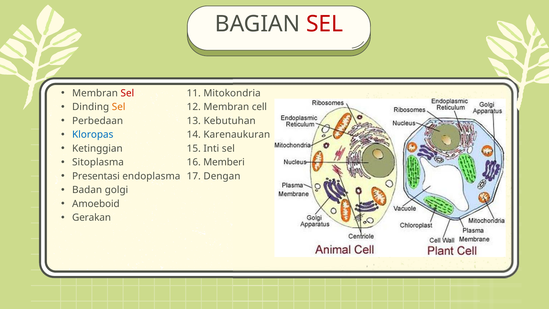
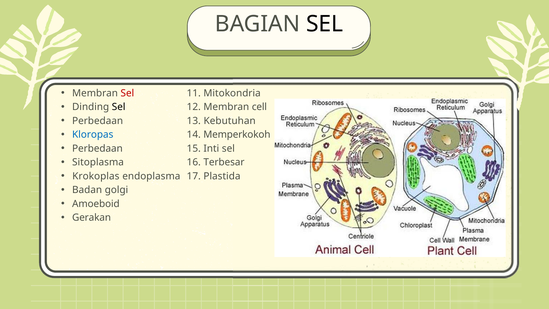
SEL colour: red -> black (325, 24)
Sel colour: orange -> black (119, 107)
Karenaukuran: Karenaukuran -> Memperkokoh (237, 135)
Ketinggian: Ketinggian -> Perbedaan (97, 148)
Memberi: Memberi -> Terbesar (224, 162)
Presentasi: Presentasi -> Krokoplas (96, 176)
Dengan: Dengan -> Plastida (222, 176)
